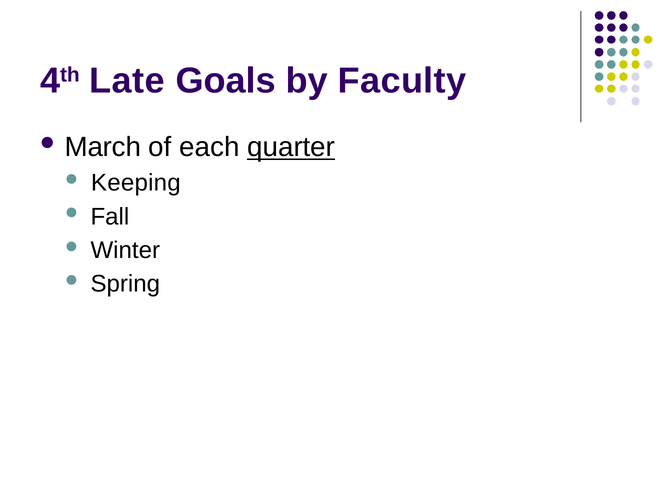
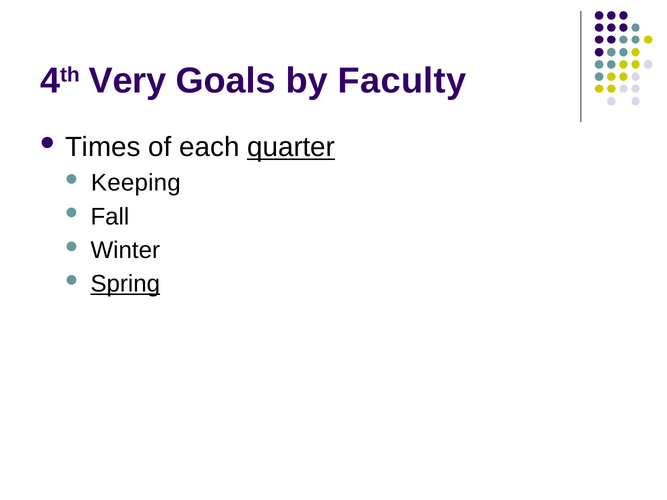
Late: Late -> Very (128, 81)
March: March -> Times (103, 147)
Spring underline: none -> present (125, 284)
